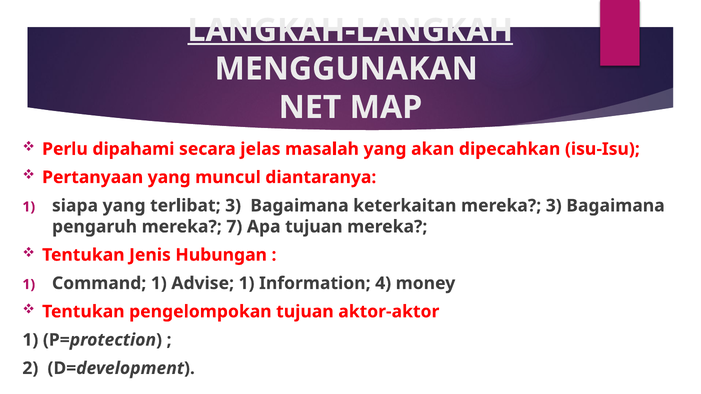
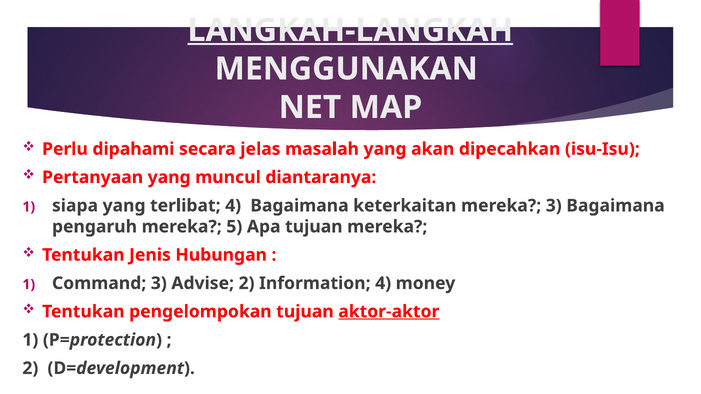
terlibat 3: 3 -> 4 (233, 206)
7: 7 -> 5 (234, 227)
Command 1: 1 -> 3 (159, 283)
Advise 1: 1 -> 2 (247, 283)
aktor-aktor underline: none -> present (389, 312)
